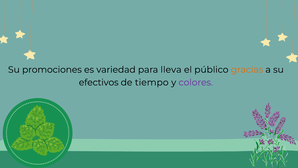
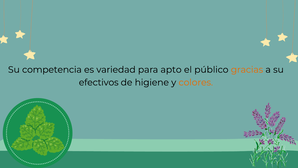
promociones: promociones -> competencia (52, 70)
lleva: lleva -> apto (171, 70)
tiempo: tiempo -> higiene (152, 82)
colores colour: purple -> orange (196, 82)
